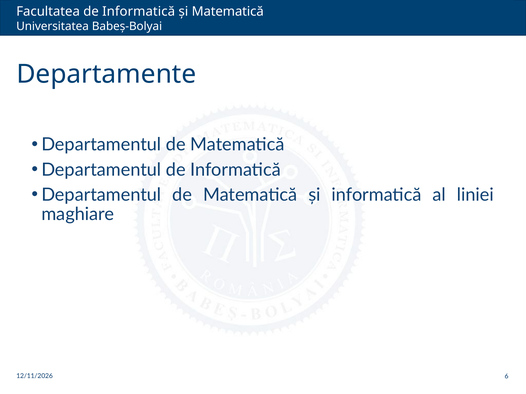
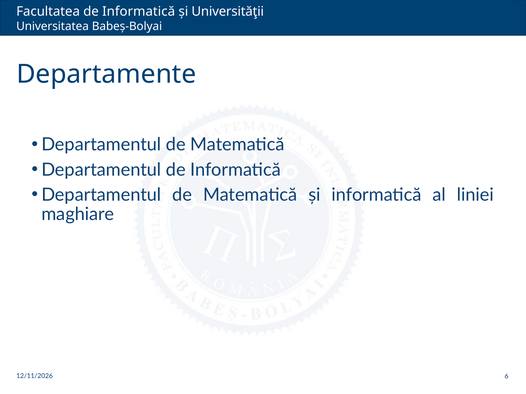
și Matematică: Matematică -> Universităţii (228, 11)
